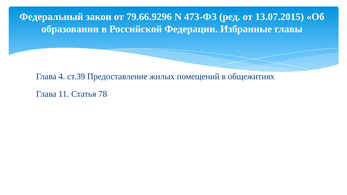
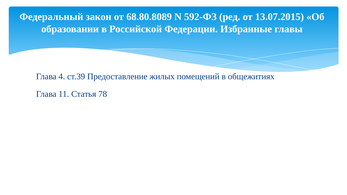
79.66.9296: 79.66.9296 -> 68.80.8089 (149, 17)
473-ФЗ: 473-ФЗ -> 592-ФЗ (200, 17)
